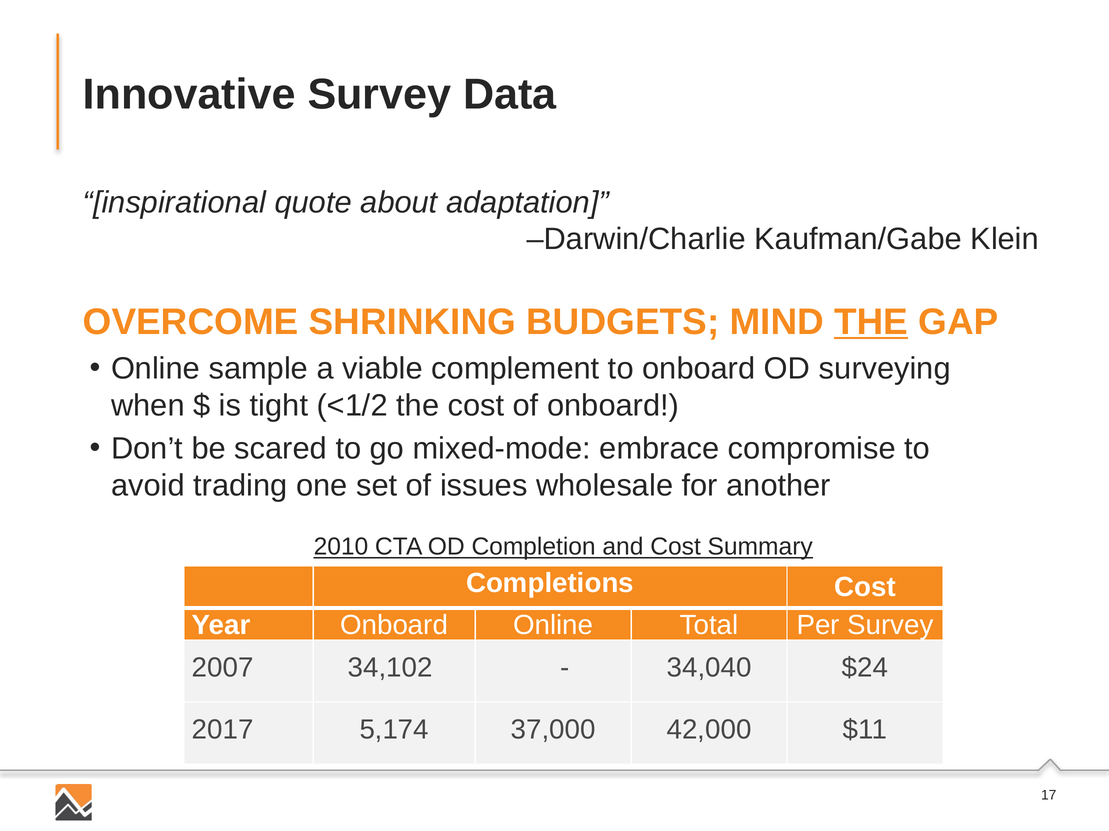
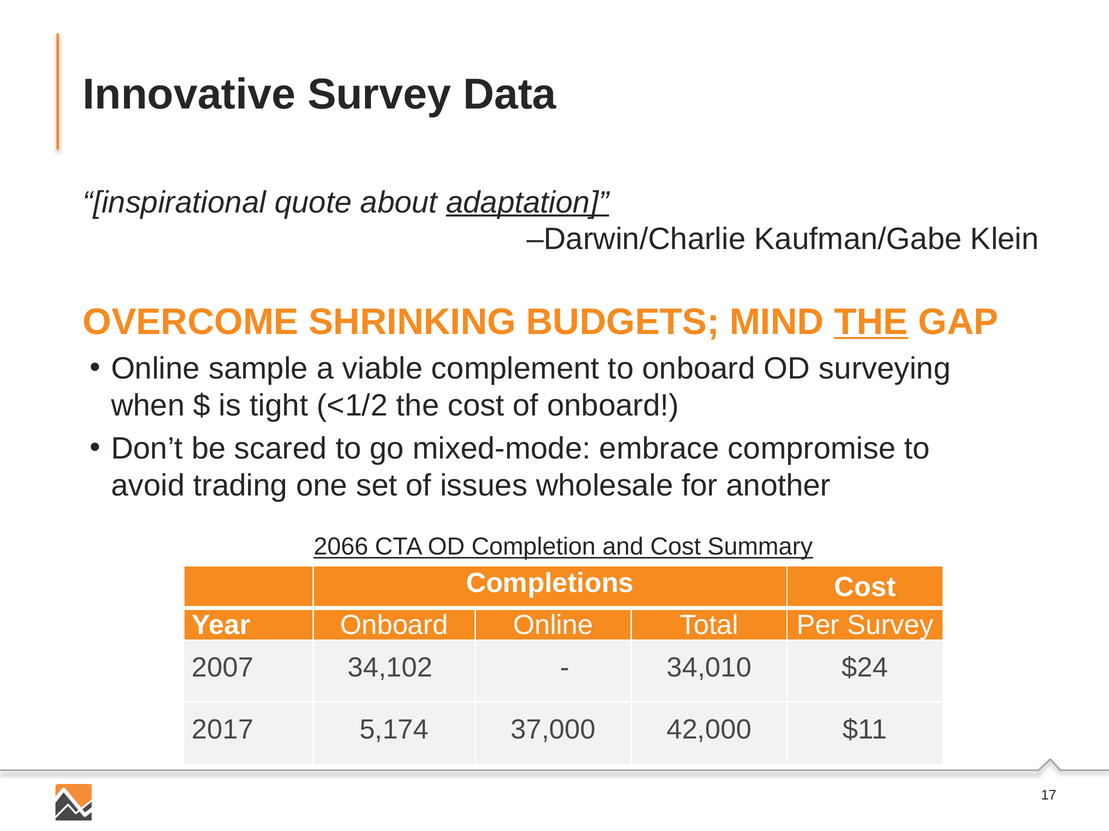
adaptation underline: none -> present (528, 203)
2010: 2010 -> 2066 (341, 547)
34,040: 34,040 -> 34,010 (709, 668)
